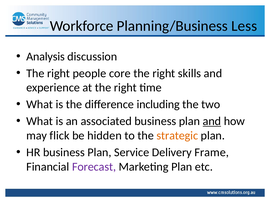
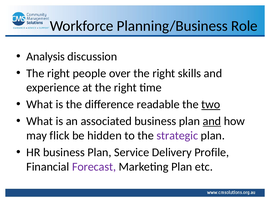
Less: Less -> Role (244, 26)
core: core -> over (120, 73)
including: including -> readable (158, 105)
two underline: none -> present (211, 105)
strategic colour: orange -> purple (177, 136)
Frame: Frame -> Profile (212, 153)
